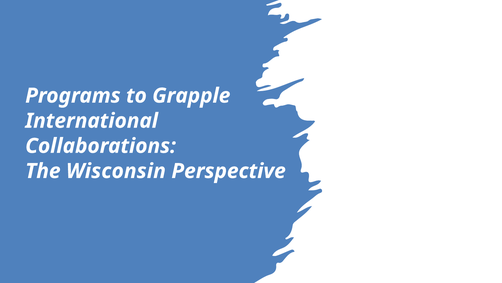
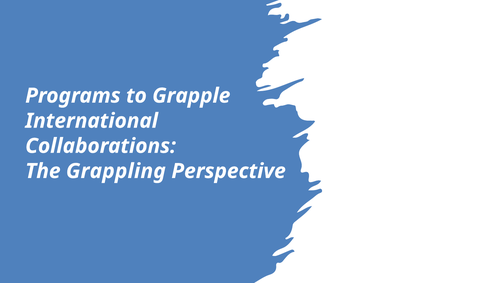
Wisconsin: Wisconsin -> Grappling (116, 171)
